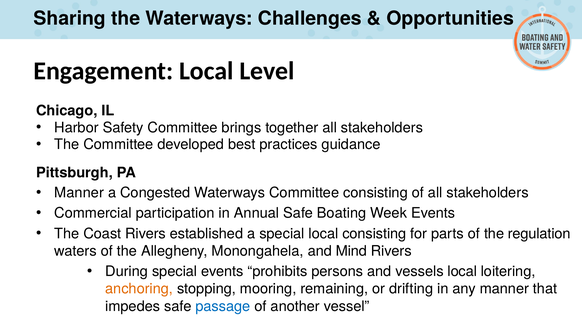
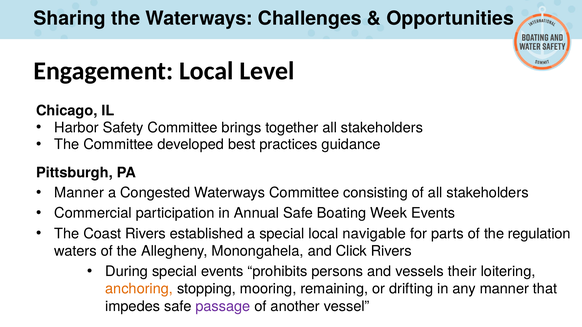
local consisting: consisting -> navigable (374, 234)
Mind: Mind -> Click (351, 251)
vessels local: local -> their (462, 272)
passage colour: blue -> purple (223, 307)
